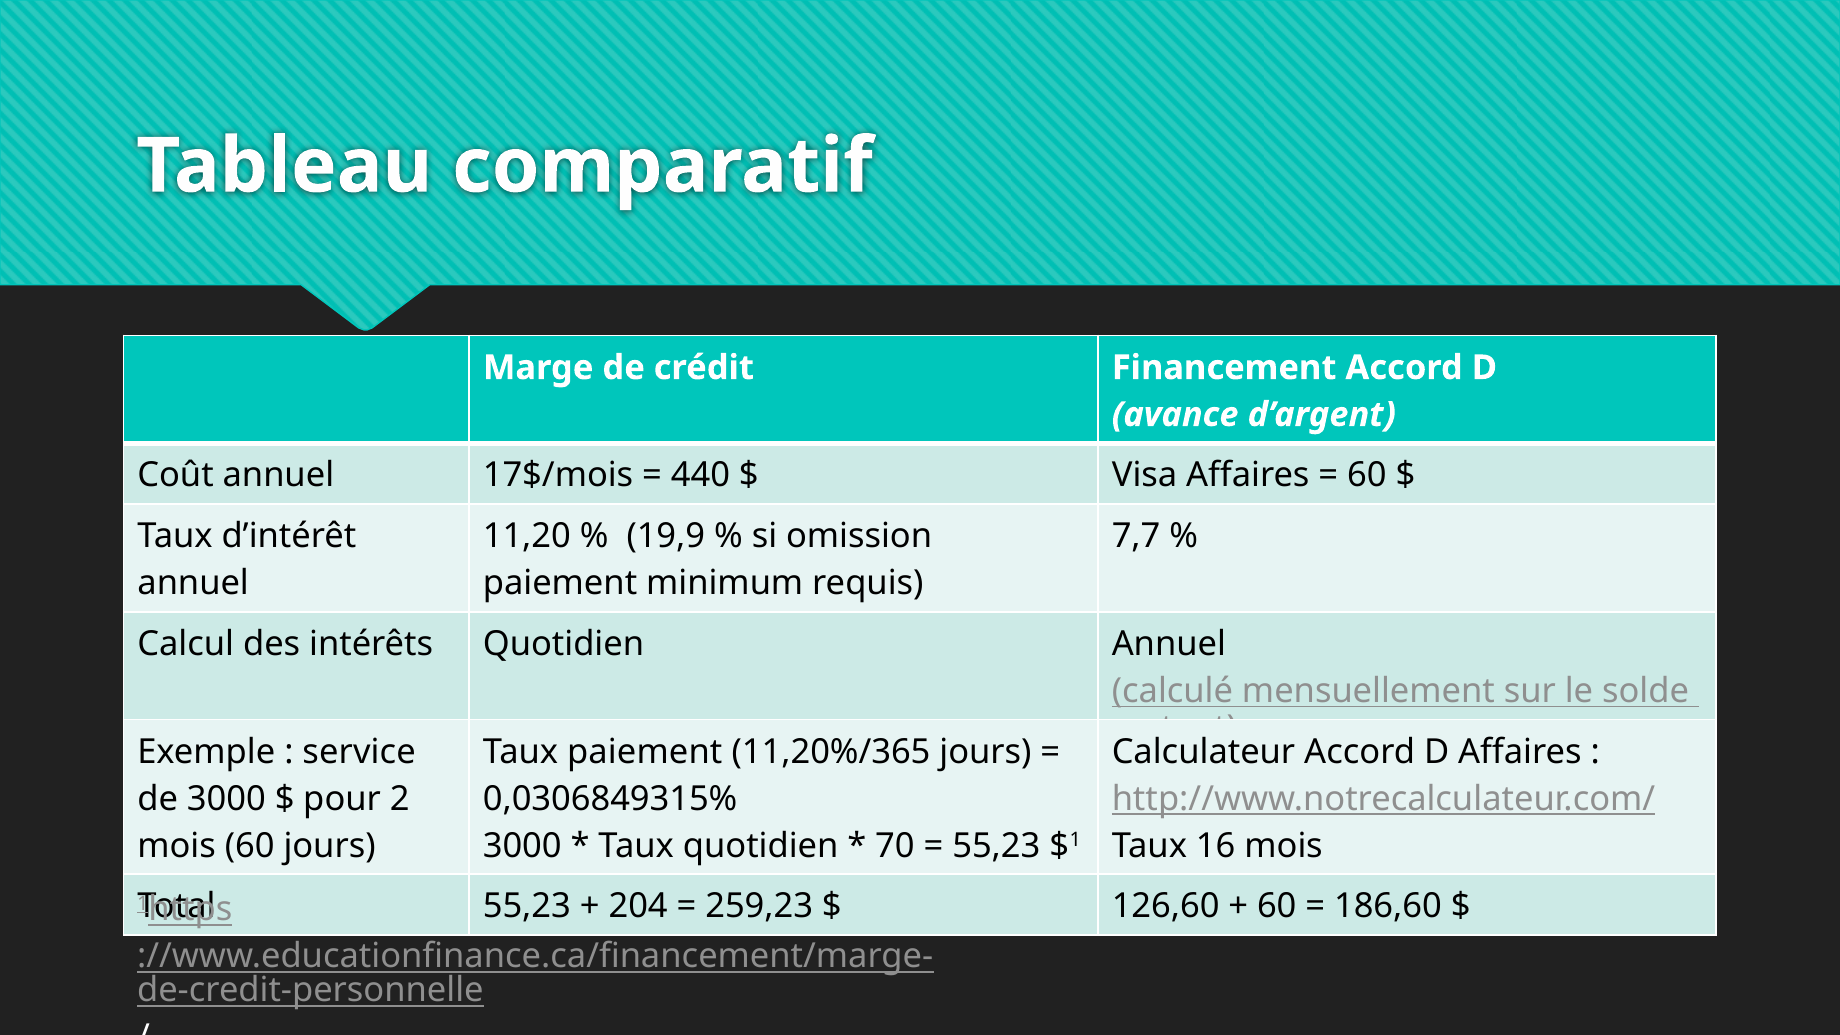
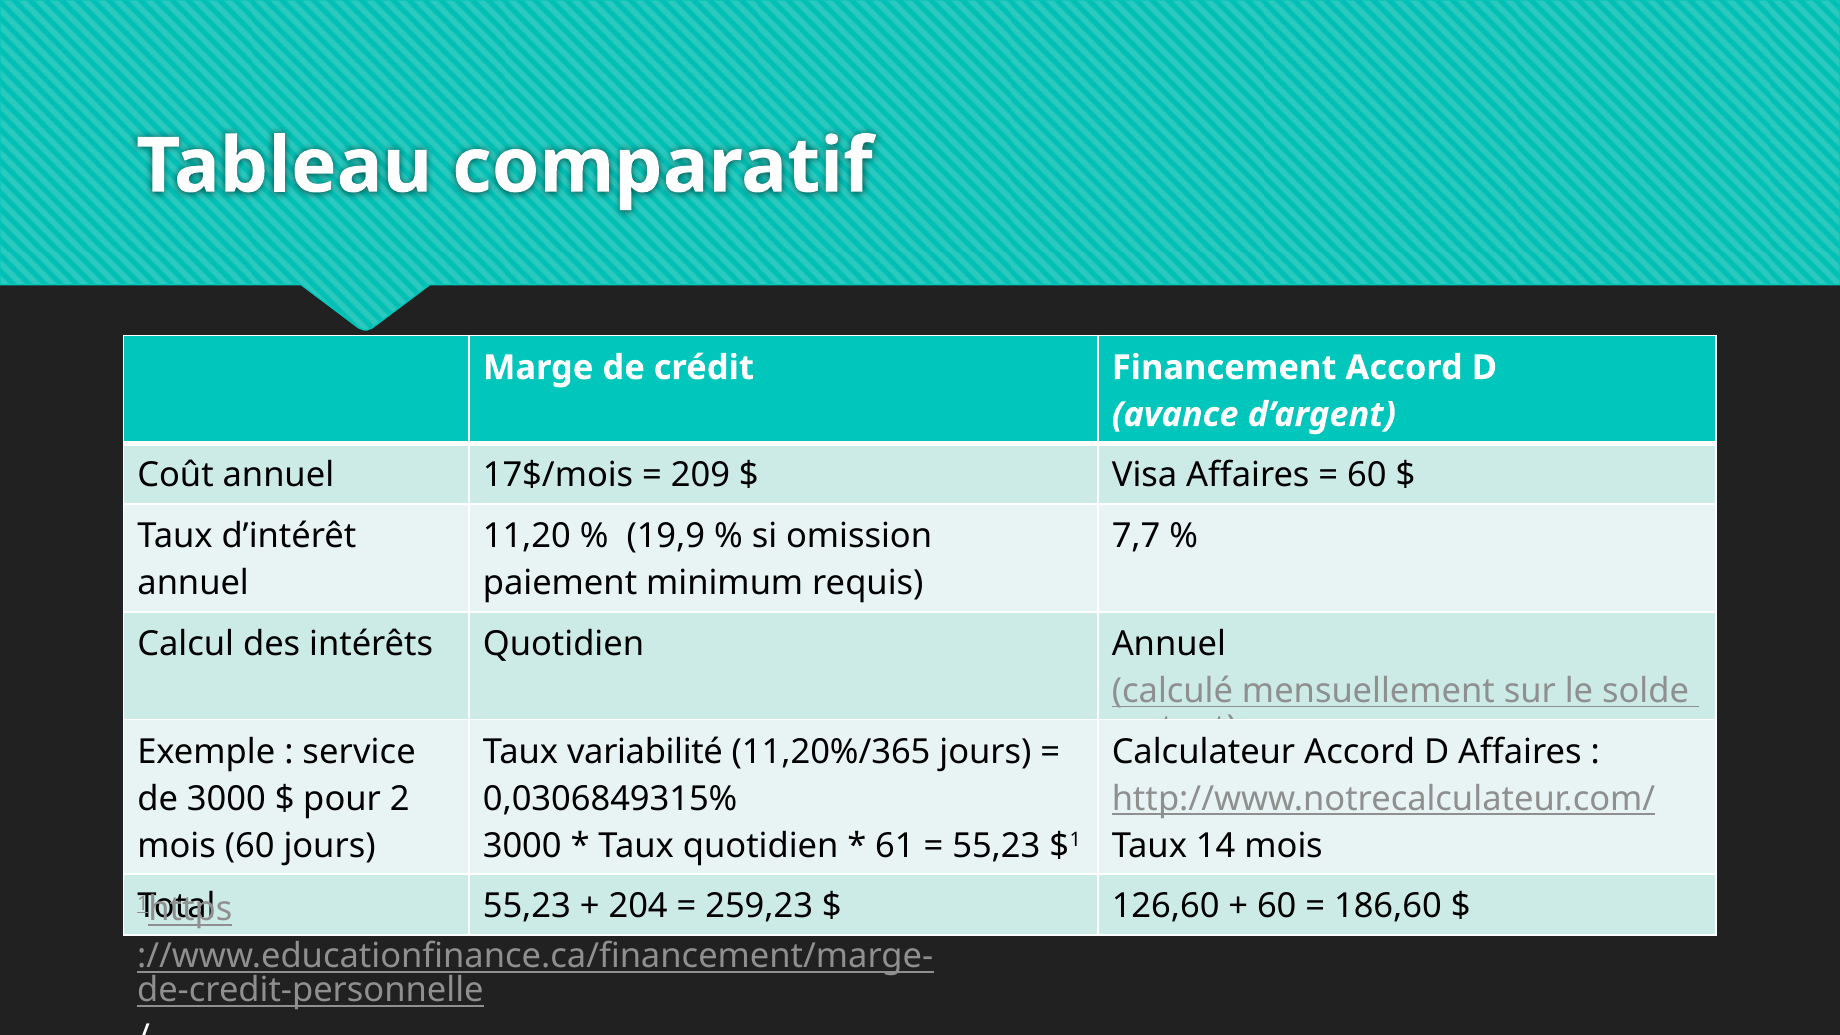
440: 440 -> 209 (700, 475)
Taux paiement: paiement -> variabilité (645, 752)
70: 70 -> 61 (895, 846)
16: 16 -> 14 (1216, 846)
